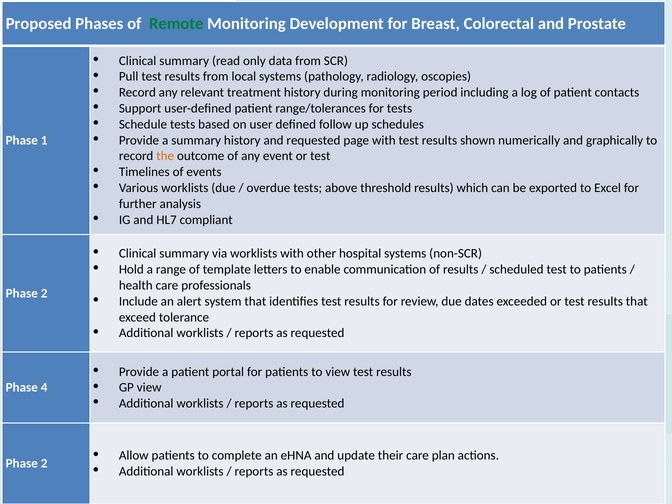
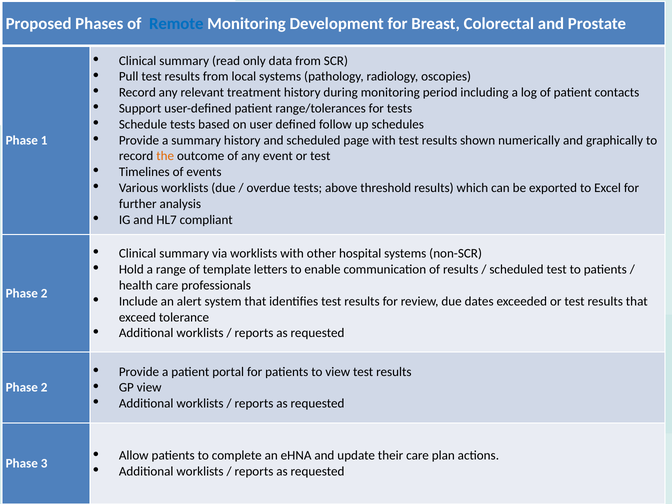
Remote colour: green -> blue (176, 24)
and requested: requested -> scheduled (313, 140)
4: 4 -> 2 (44, 388)
2: 2 -> 3 (44, 464)
